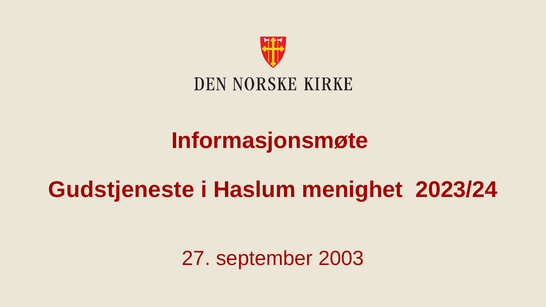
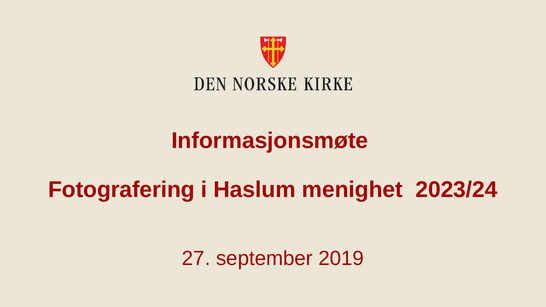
Gudstjeneste: Gudstjeneste -> Fotografering (121, 190)
2003: 2003 -> 2019 (341, 258)
